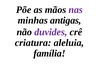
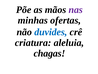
antigas: antigas -> ofertas (66, 20)
duvides colour: purple -> blue (51, 32)
família: família -> chagas (49, 53)
